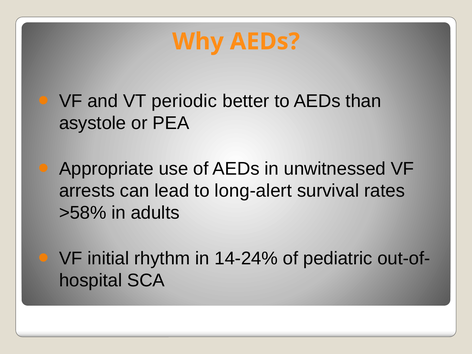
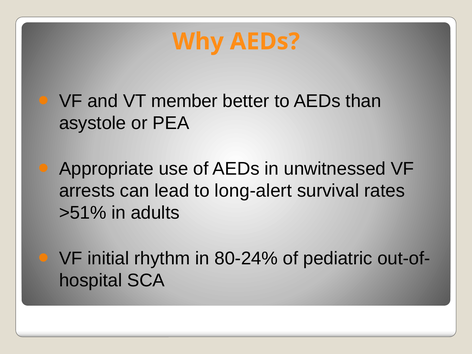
periodic: periodic -> member (184, 101)
>58%: >58% -> >51% (83, 213)
14-24%: 14-24% -> 80-24% (246, 259)
